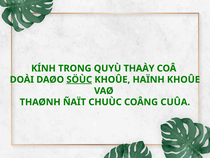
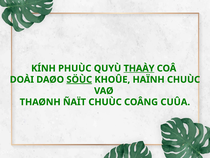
TRONG: TRONG -> PHUÙC (75, 68)
THAÀY underline: none -> present (139, 68)
HAÏNH KHOÛE: KHOÛE -> CHUÙC (184, 79)
